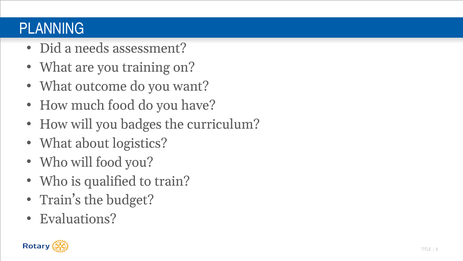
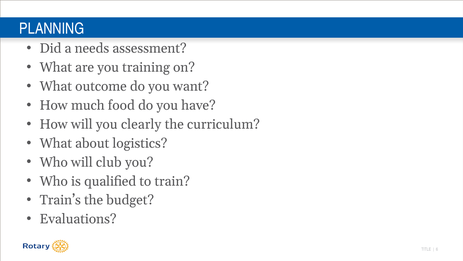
badges: badges -> clearly (141, 124)
will food: food -> club (109, 162)
